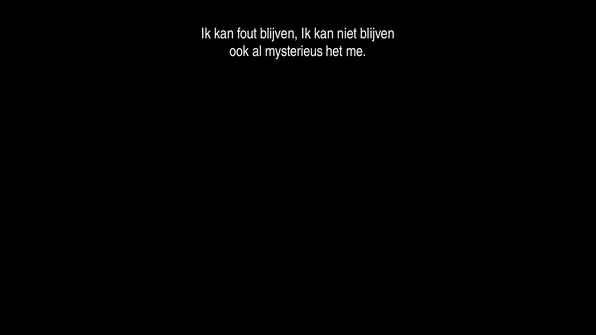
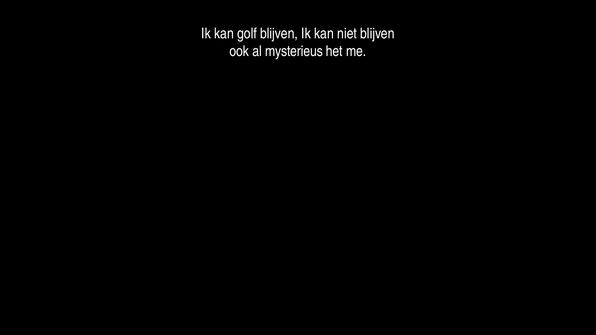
fout: fout -> golf (247, 33)
